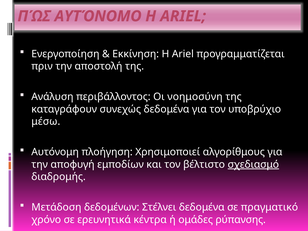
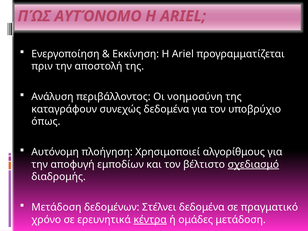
μέσω: μέσω -> όπως (46, 121)
κέντρα underline: none -> present (150, 220)
ομάδες ρύπανσης: ρύπανσης -> μετάδοση (241, 220)
